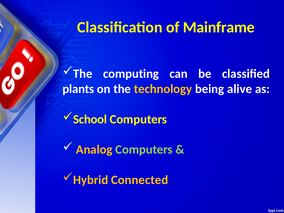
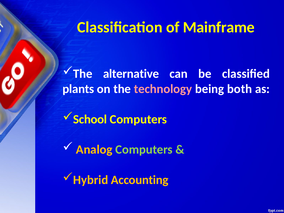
computing: computing -> alternative (131, 74)
technology colour: yellow -> pink (163, 89)
alive: alive -> both (240, 89)
Connected: Connected -> Accounting (140, 180)
